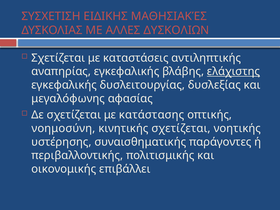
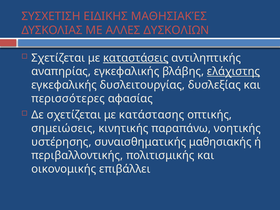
καταστάσεις underline: none -> present (136, 58)
μεγαλόφωνης: μεγαλόφωνης -> περισσότερες (68, 99)
νοημοσύνη: νοημοσύνη -> σημειώσεις (63, 128)
κινητικής σχετίζεται: σχετίζεται -> παραπάνω (181, 128)
παράγοντες: παράγοντες -> μαθησιακής (220, 142)
